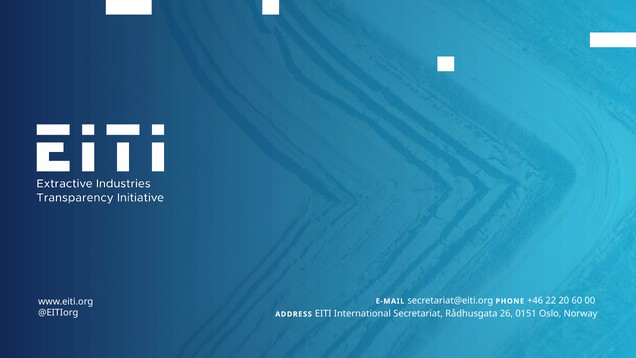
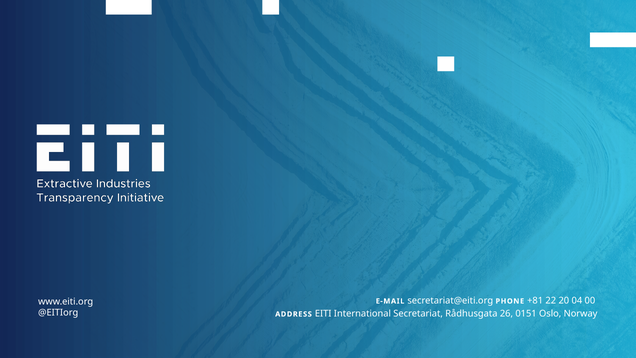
+46: +46 -> +81 (535, 300)
60: 60 -> 04 (577, 300)
